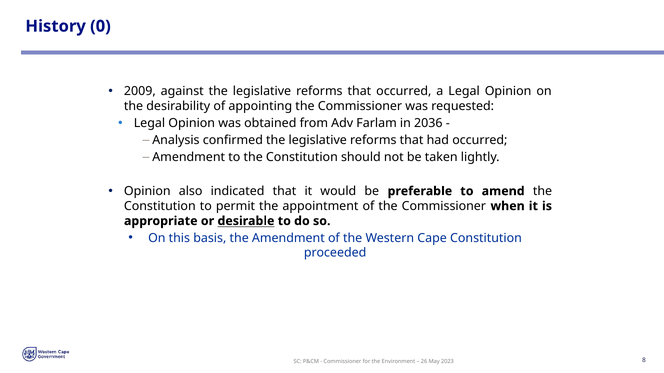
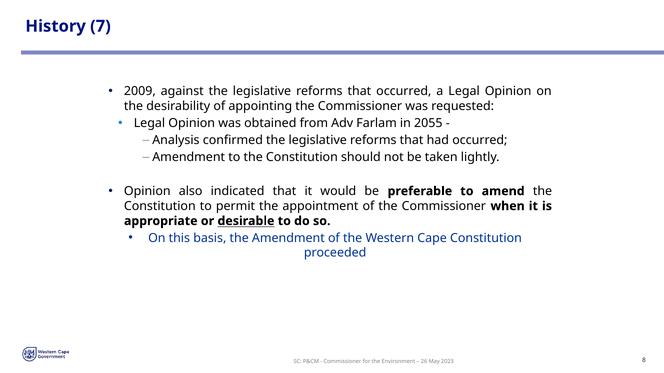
0: 0 -> 7 (100, 26)
2036: 2036 -> 2055 (428, 123)
